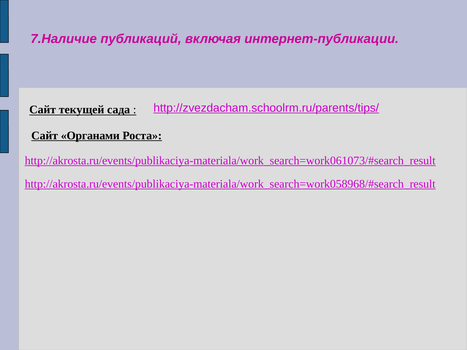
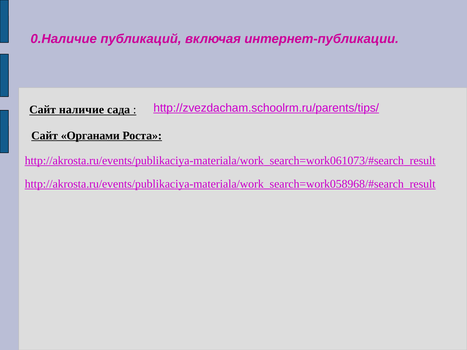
7.Наличие: 7.Наличие -> 0.Наличие (64, 39)
текущей: текущей -> наличие (82, 110)
